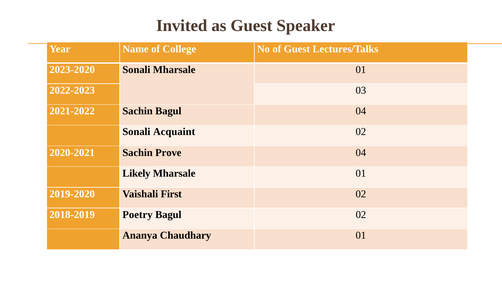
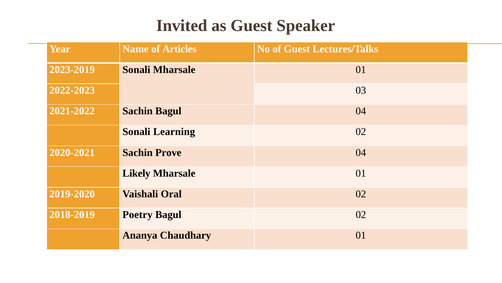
College: College -> Articles (179, 49)
2023-2020: 2023-2020 -> 2023-2019 (72, 70)
Acquaint: Acquaint -> Learning (174, 132)
First: First -> Oral (171, 194)
